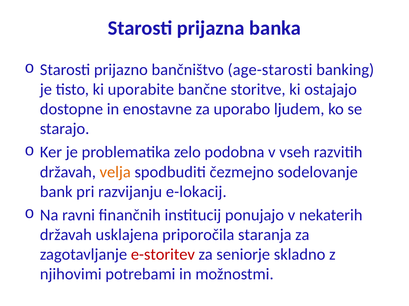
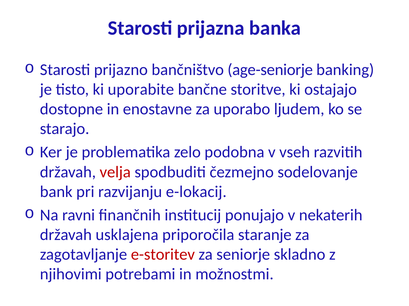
age-starosti: age-starosti -> age-seniorje (270, 70)
velja colour: orange -> red (115, 172)
staranja: staranja -> staranje (265, 235)
